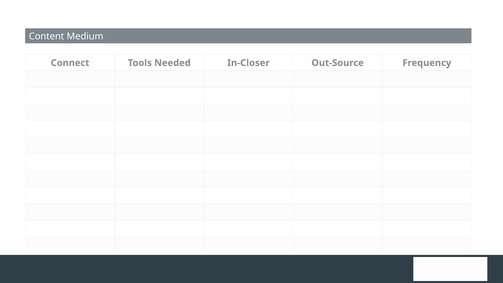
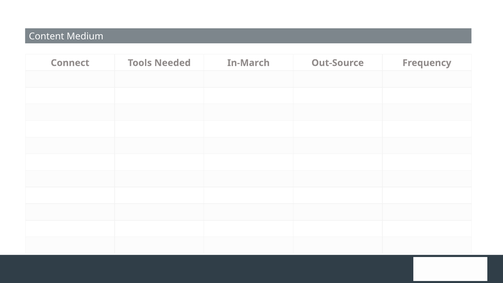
In-Closer: In-Closer -> In-March (248, 63)
